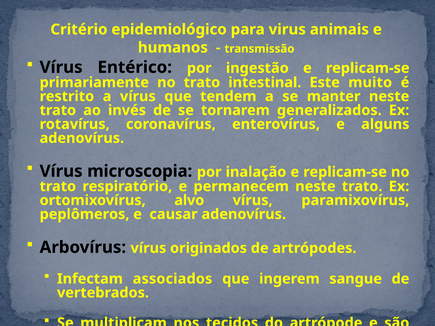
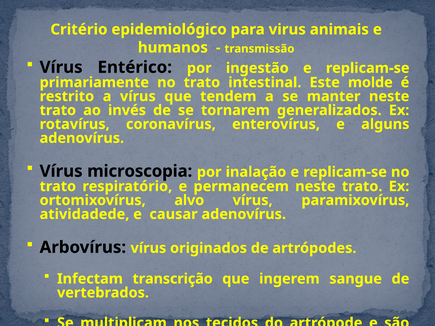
muito: muito -> molde (370, 83)
peplômeros: peplômeros -> atividadede (85, 214)
associados: associados -> transcrição (173, 279)
